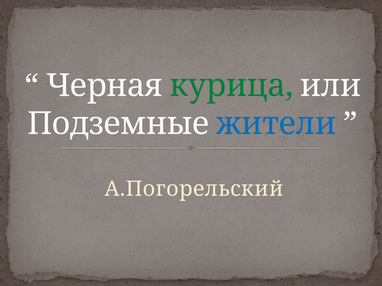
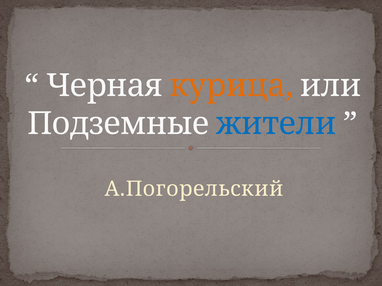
курица colour: green -> orange (231, 86)
